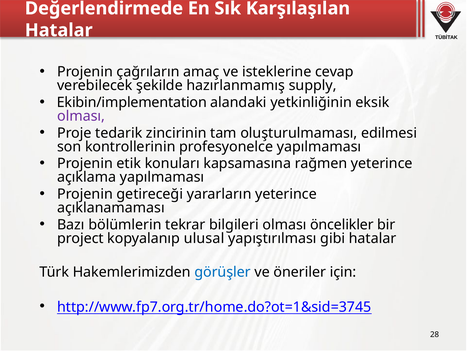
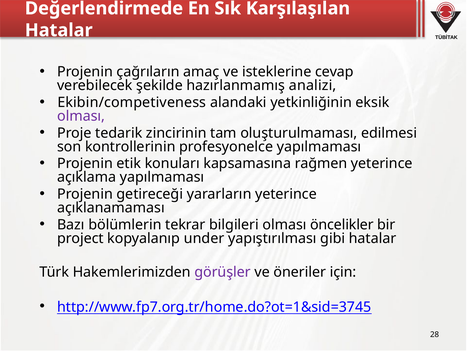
supply: supply -> analizi (313, 85)
Ekibin/implementation: Ekibin/implementation -> Ekibin/competiveness (132, 102)
ulusal: ulusal -> under (204, 238)
görüşler colour: blue -> purple (223, 271)
